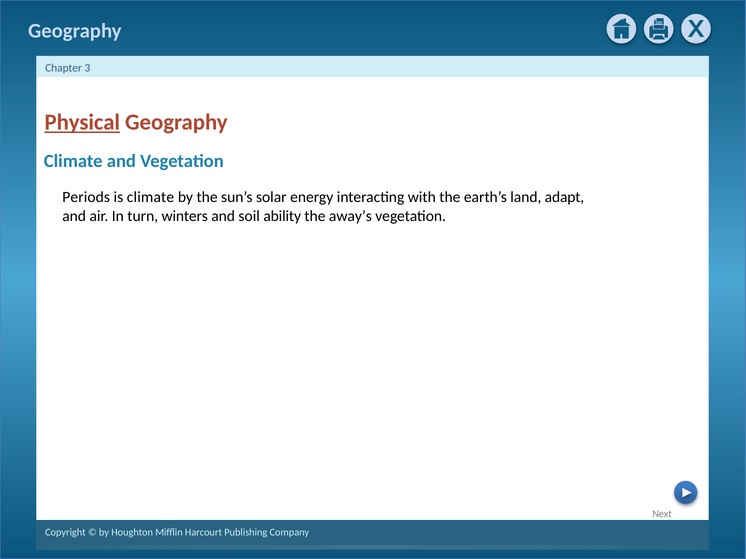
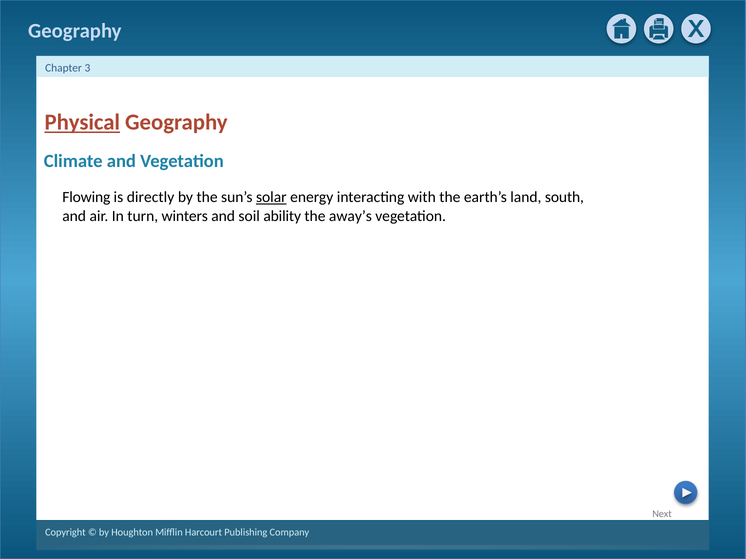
Periods: Periods -> Flowing (86, 197)
is climate: climate -> directly (151, 197)
solar underline: none -> present (271, 197)
adapt: adapt -> south (564, 197)
